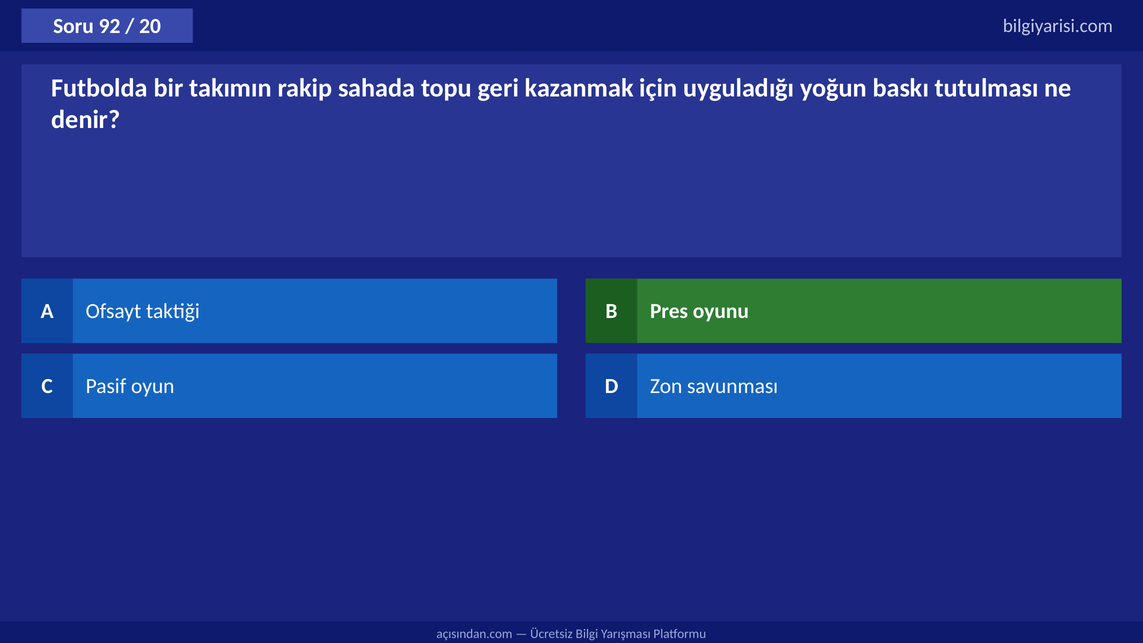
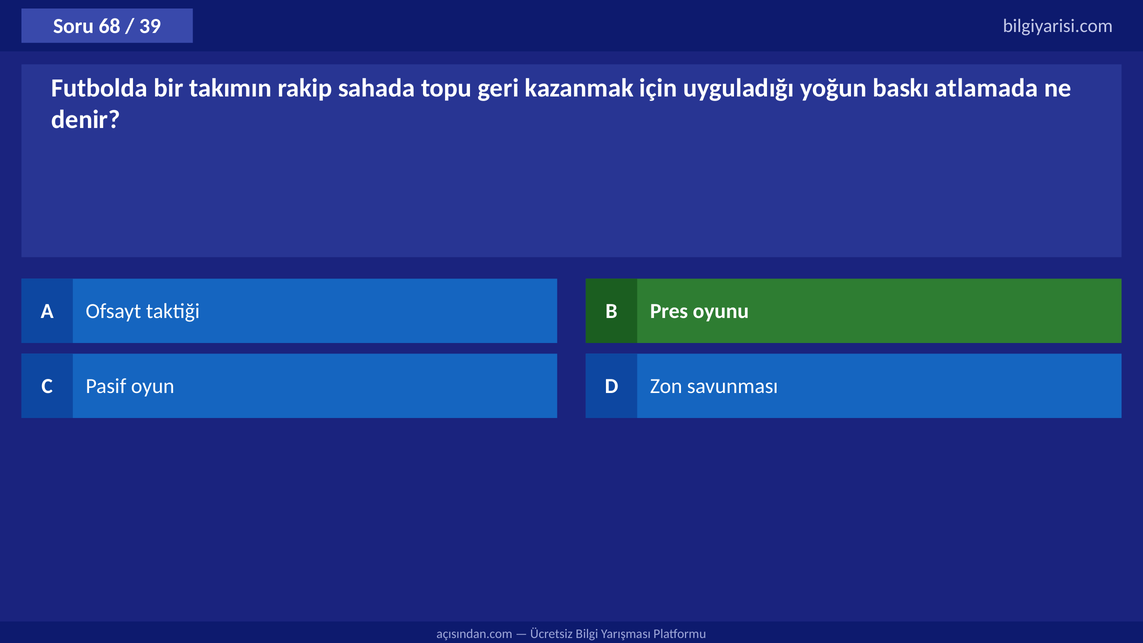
92: 92 -> 68 (110, 26)
20: 20 -> 39 (150, 26)
tutulması: tutulması -> atlamada (987, 88)
